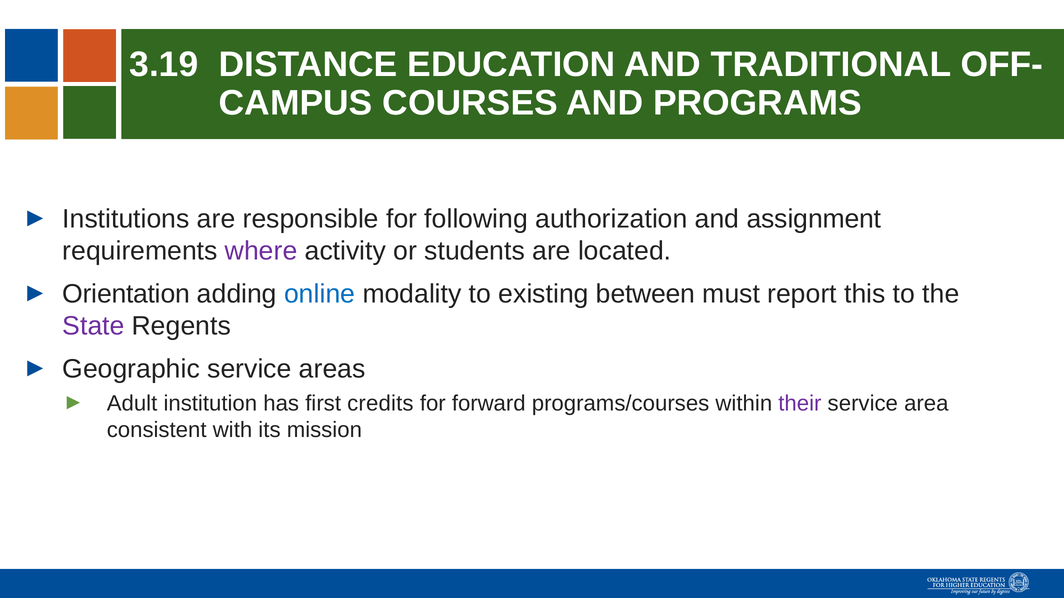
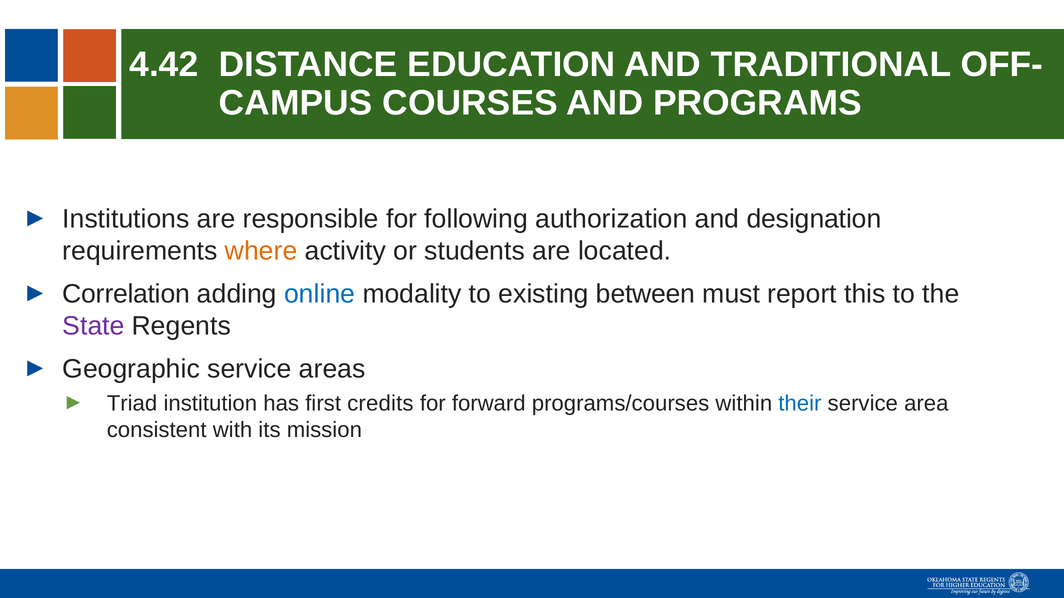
3.19: 3.19 -> 4.42 (164, 65)
assignment: assignment -> designation (814, 219)
where colour: purple -> orange (261, 251)
Orientation: Orientation -> Correlation (126, 294)
Adult: Adult -> Triad (132, 404)
their colour: purple -> blue (800, 404)
